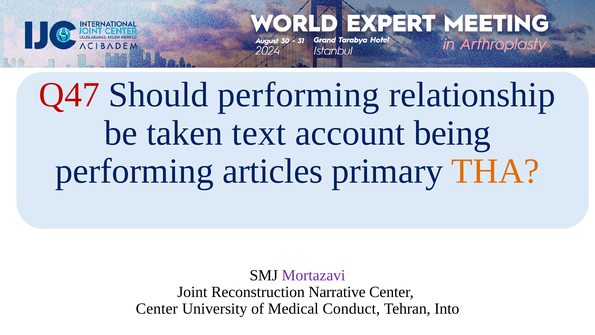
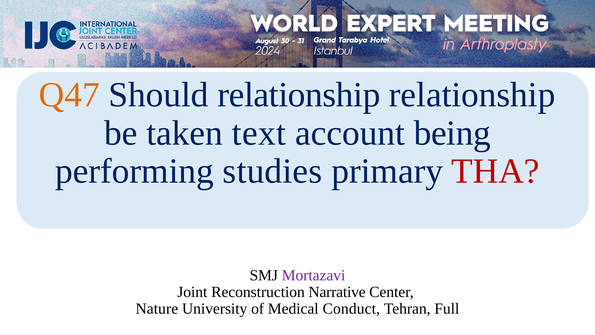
Q47 colour: red -> orange (69, 95)
Should performing: performing -> relationship (299, 95)
articles: articles -> studies (272, 171)
THA colour: orange -> red (495, 171)
Center: Center -> Nature (157, 308)
Into: Into -> Full (447, 308)
